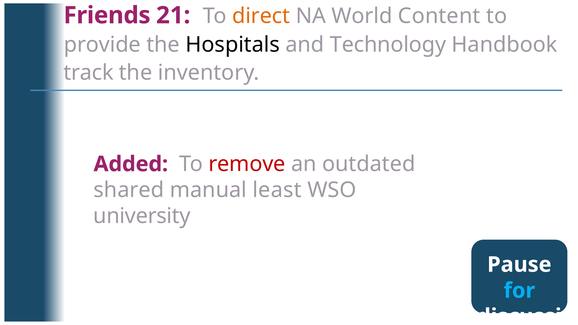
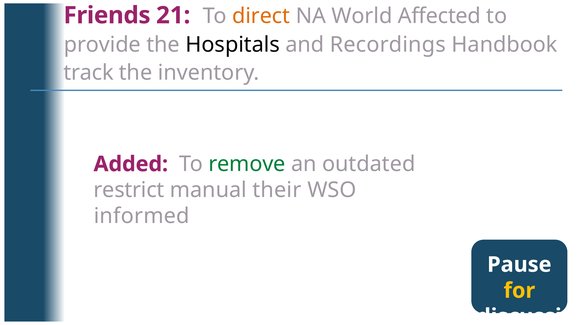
Content: Content -> Affected (439, 16)
Technology: Technology -> Recordings (388, 45)
remove colour: red -> green (247, 164)
shared: shared -> restrict (129, 190)
least: least -> their (277, 190)
university: university -> informed (142, 216)
for colour: light blue -> yellow (519, 291)
